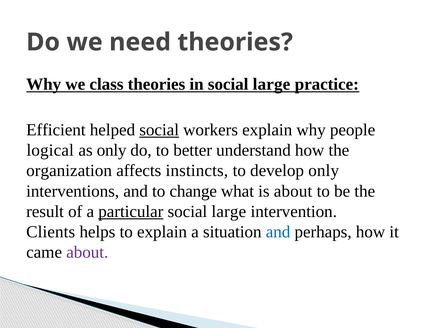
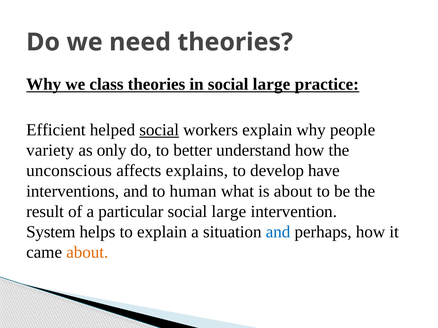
logical: logical -> variety (50, 151)
organization: organization -> unconscious (69, 171)
instincts: instincts -> explains (197, 171)
develop only: only -> have (324, 171)
change: change -> human (193, 191)
particular underline: present -> none (131, 212)
Clients: Clients -> System (51, 232)
about colour: purple -> orange (87, 253)
